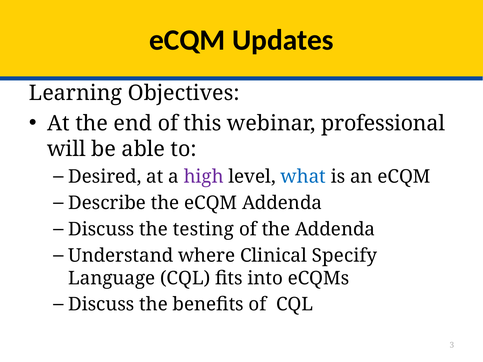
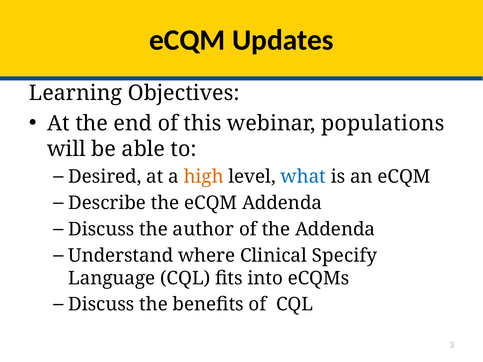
professional: professional -> populations (383, 123)
high colour: purple -> orange (204, 177)
testing: testing -> author (203, 229)
